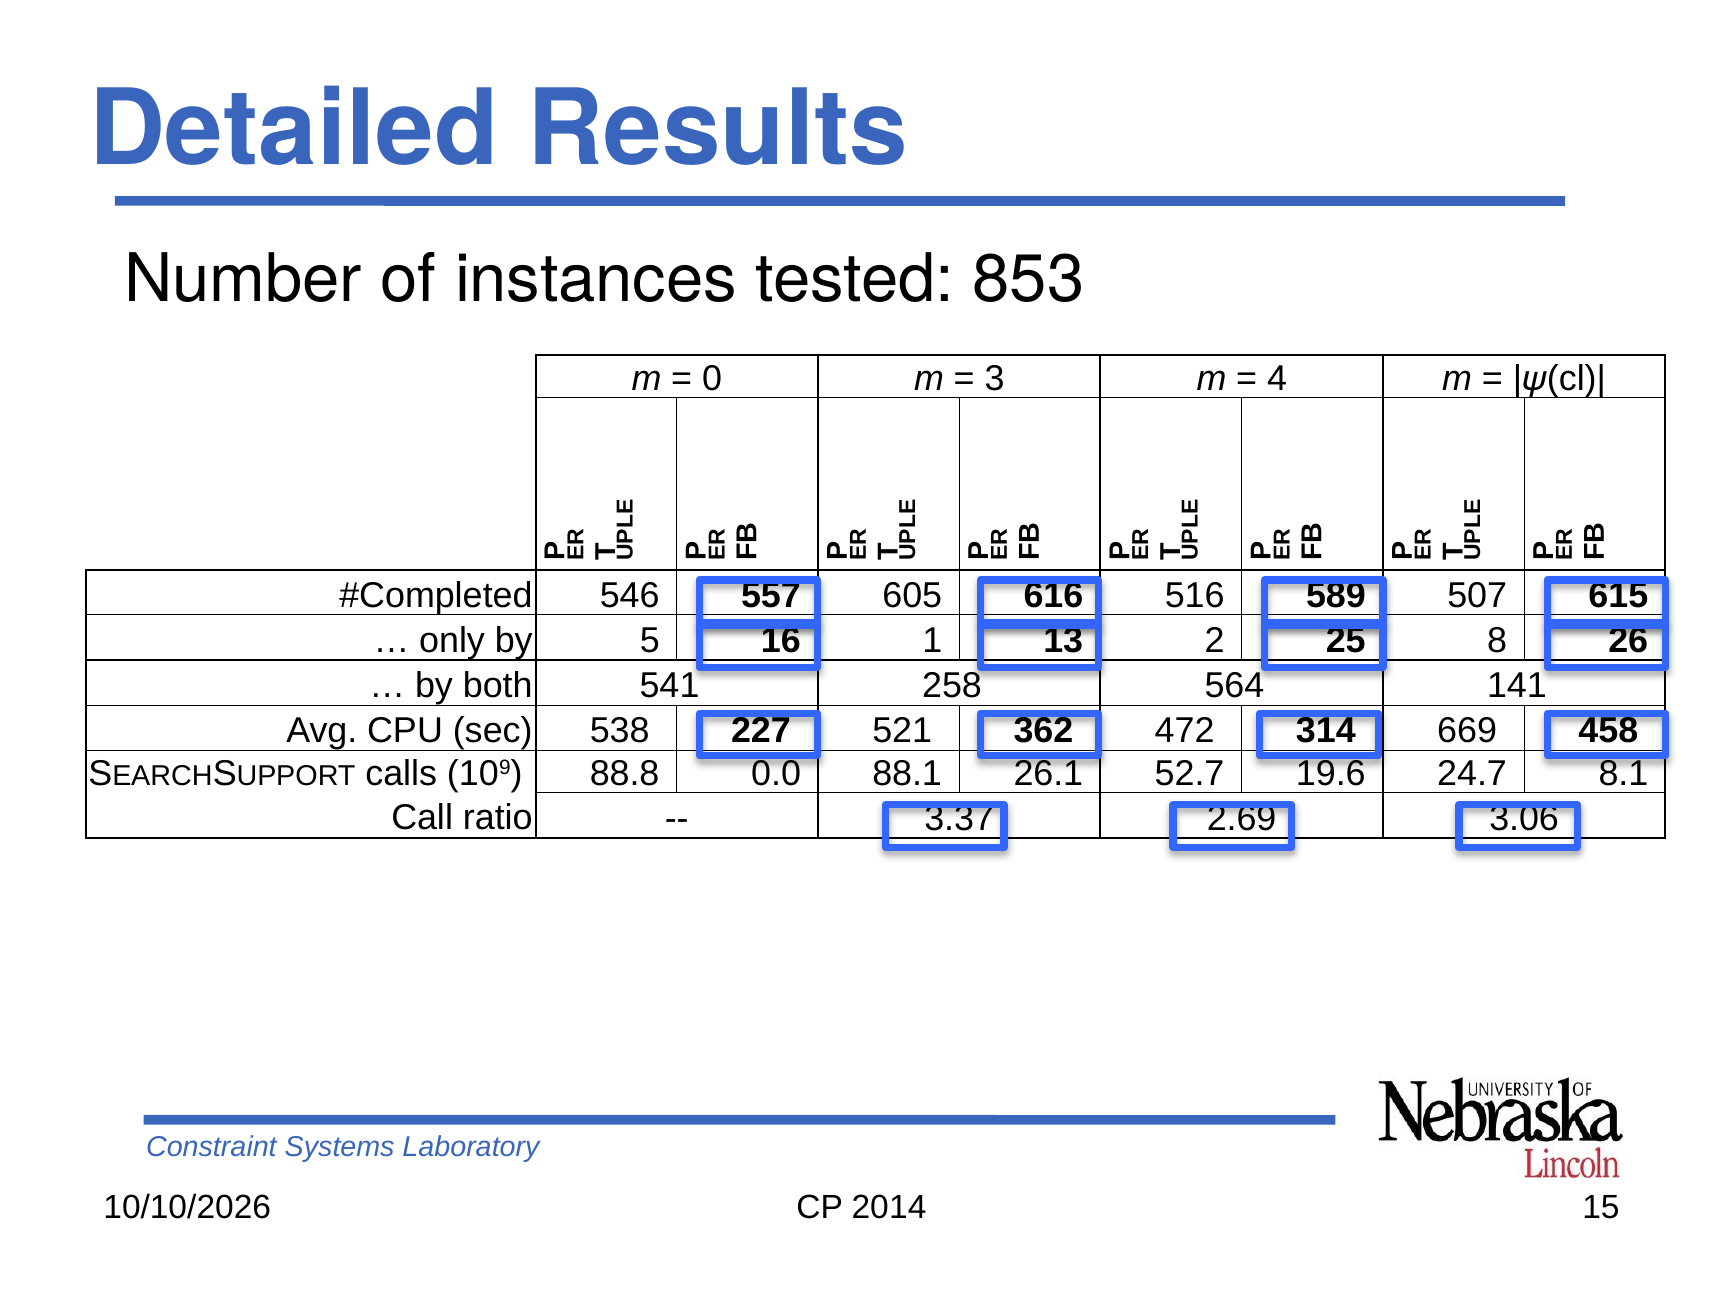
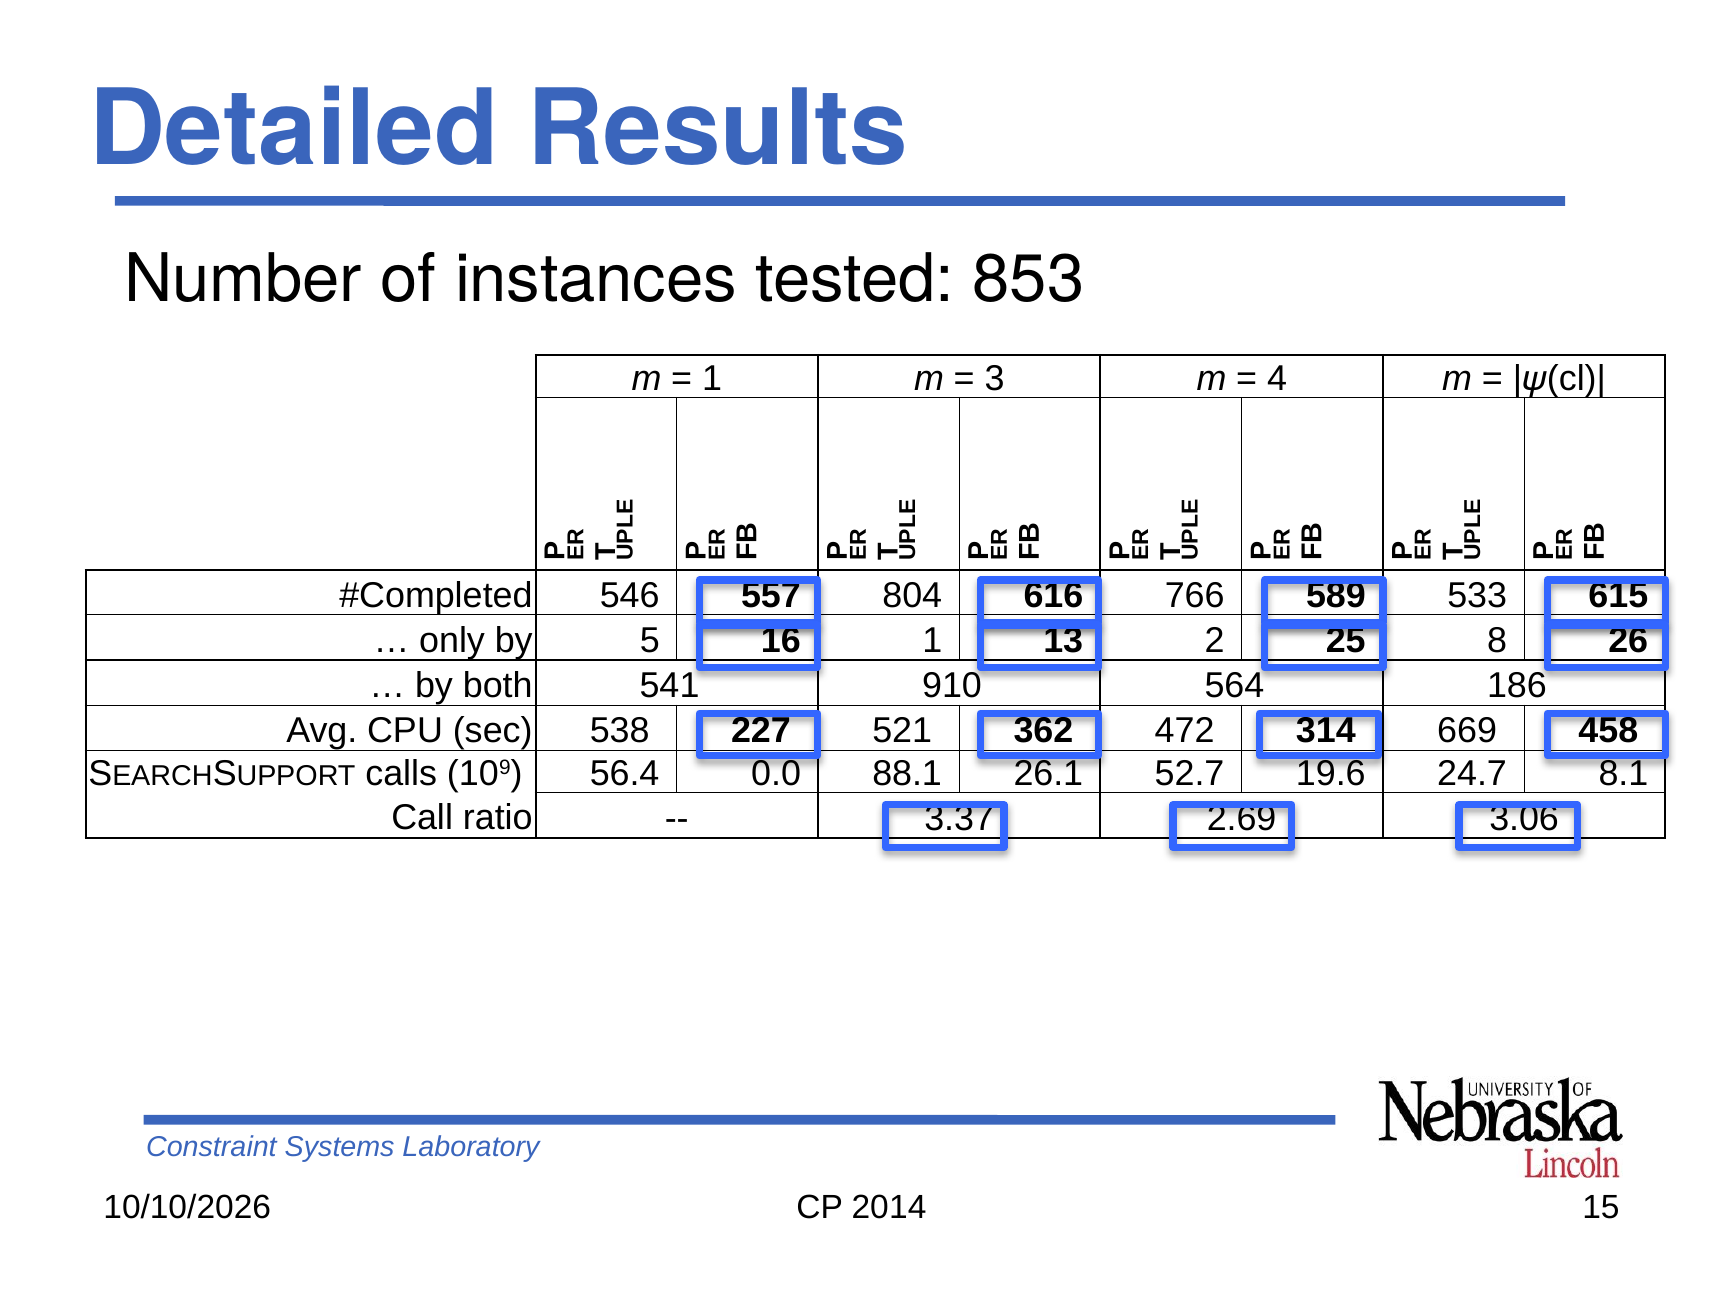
0: 0 -> 1 (712, 378)
605: 605 -> 804 (912, 596)
516: 516 -> 766 (1195, 596)
507: 507 -> 533 (1477, 596)
258: 258 -> 910 (952, 686)
141: 141 -> 186 (1517, 686)
88.8: 88.8 -> 56.4 (625, 774)
